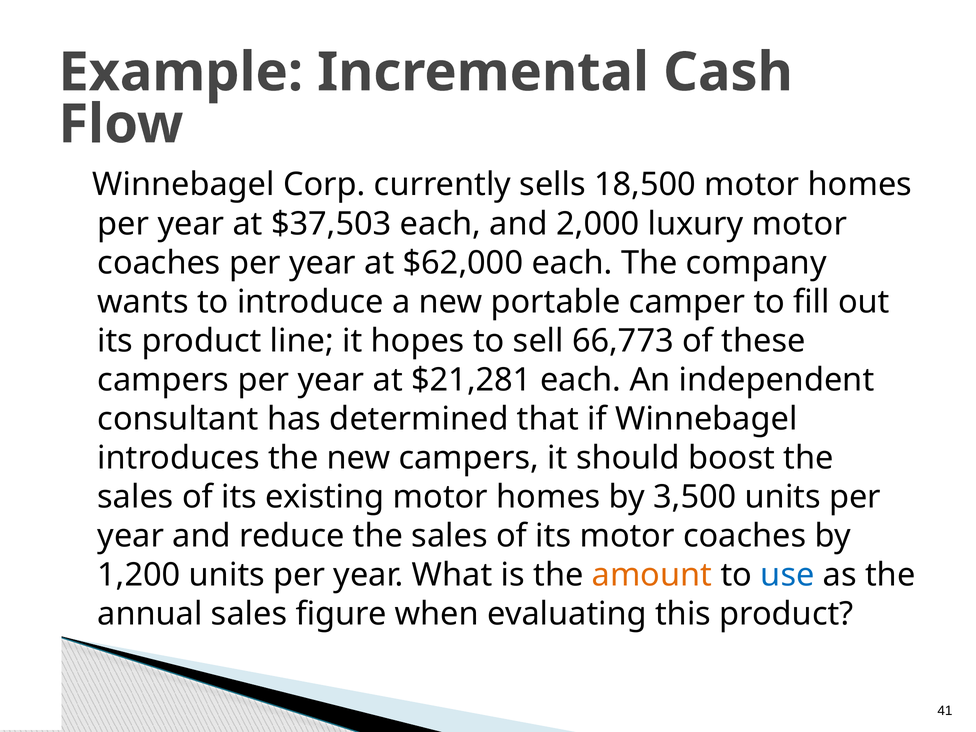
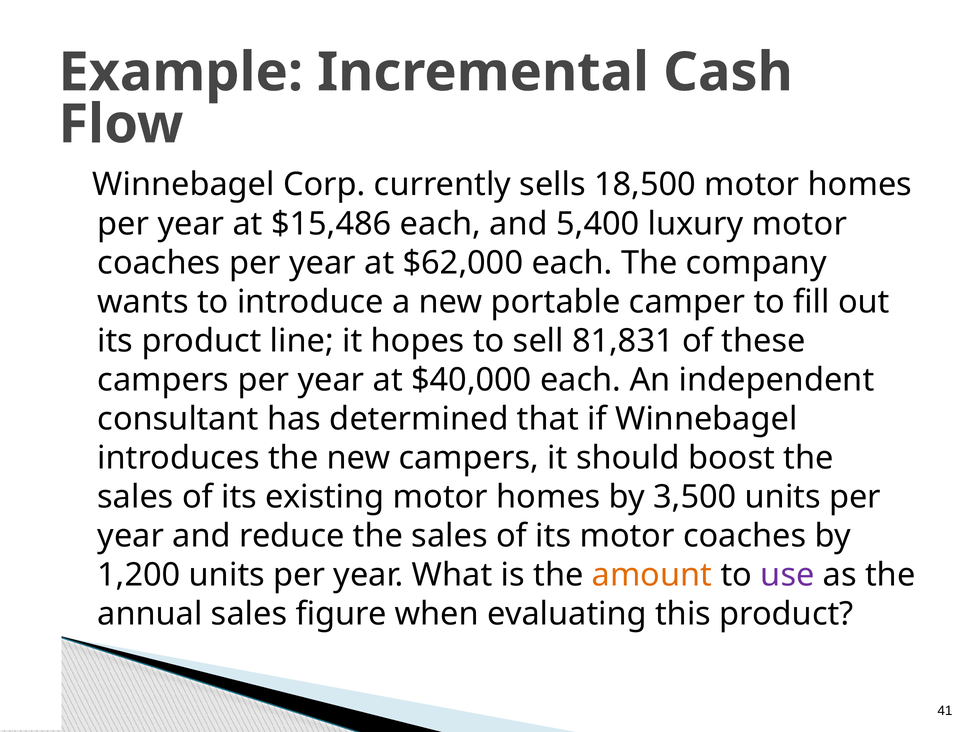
$37,503: $37,503 -> $15,486 (331, 224)
2,000: 2,000 -> 5,400 (598, 224)
66,773: 66,773 -> 81,831 (623, 341)
$21,281: $21,281 -> $40,000 (471, 380)
use colour: blue -> purple (787, 575)
